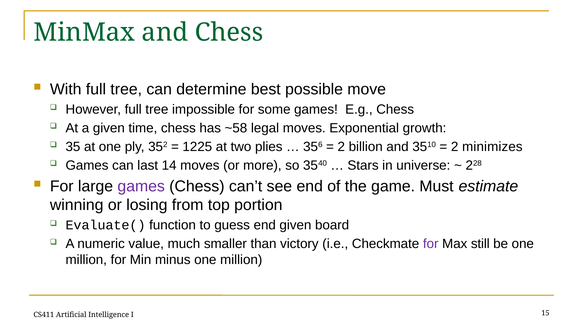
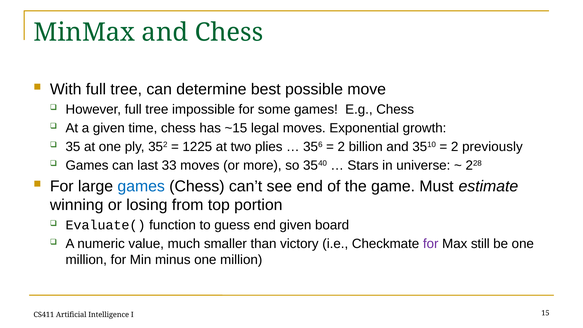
~58: ~58 -> ~15 (236, 128)
minimizes: minimizes -> previously (492, 147)
14: 14 -> 33 (169, 165)
games colour: purple -> blue (141, 186)
